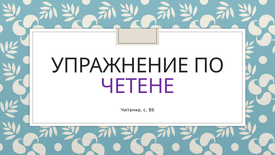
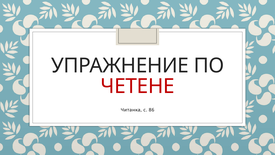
ЧЕТЕНЕ colour: purple -> red (138, 86)
